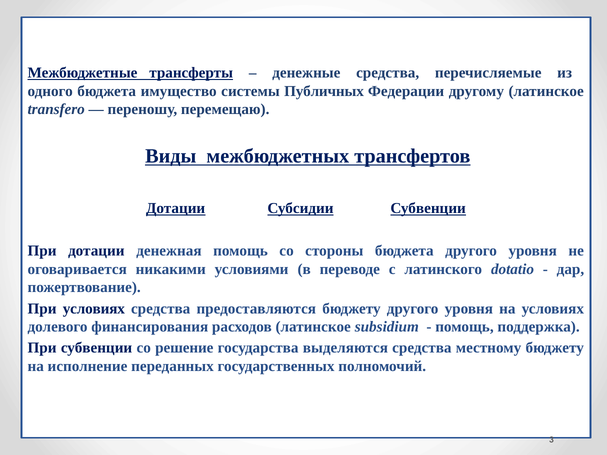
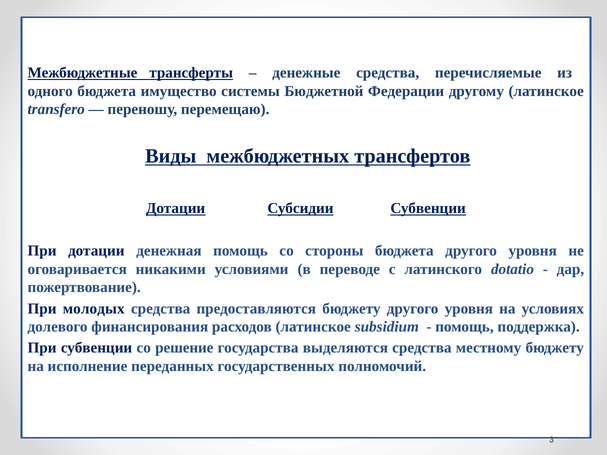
Публичных: Публичных -> Бюджетной (324, 91)
При условиях: условиях -> молодых (94, 309)
